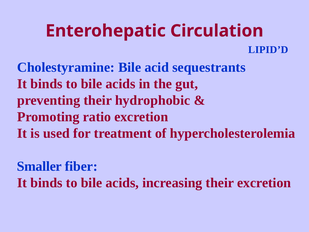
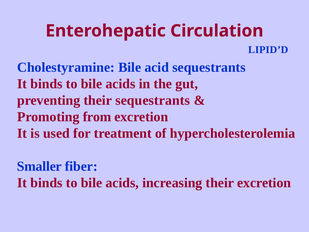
their hydrophobic: hydrophobic -> sequestrants (153, 100)
ratio: ratio -> from (97, 117)
